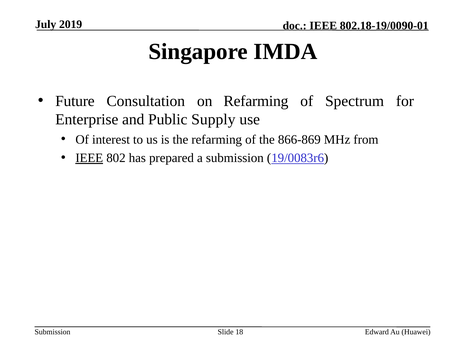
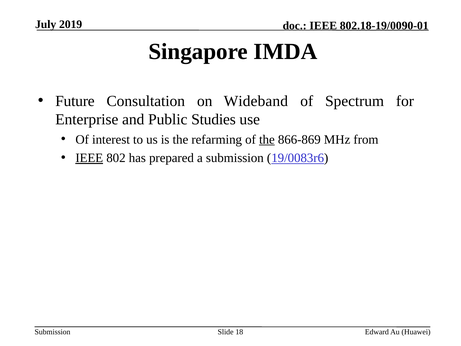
on Refarming: Refarming -> Wideband (256, 101)
Supply: Supply -> Studies (214, 119)
the underline: none -> present (267, 139)
